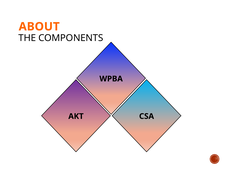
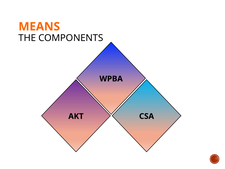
ABOUT: ABOUT -> MEANS (39, 27)
